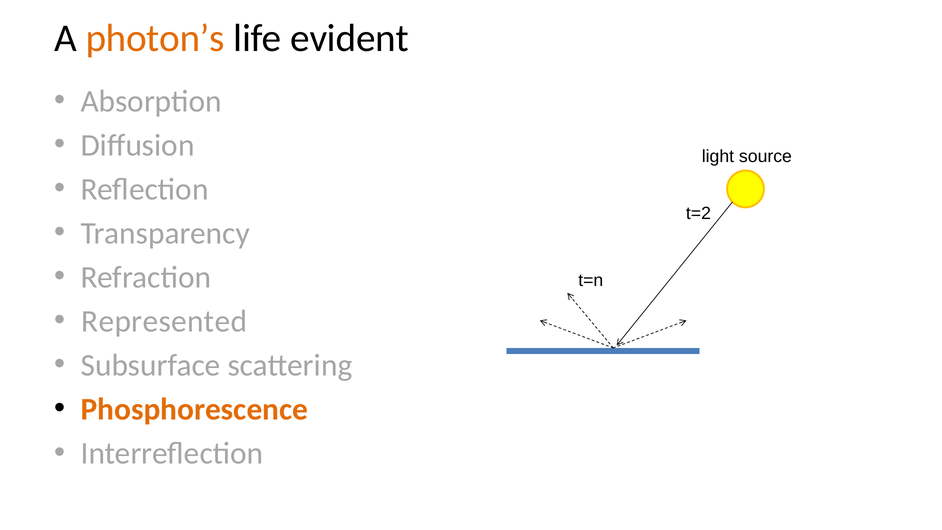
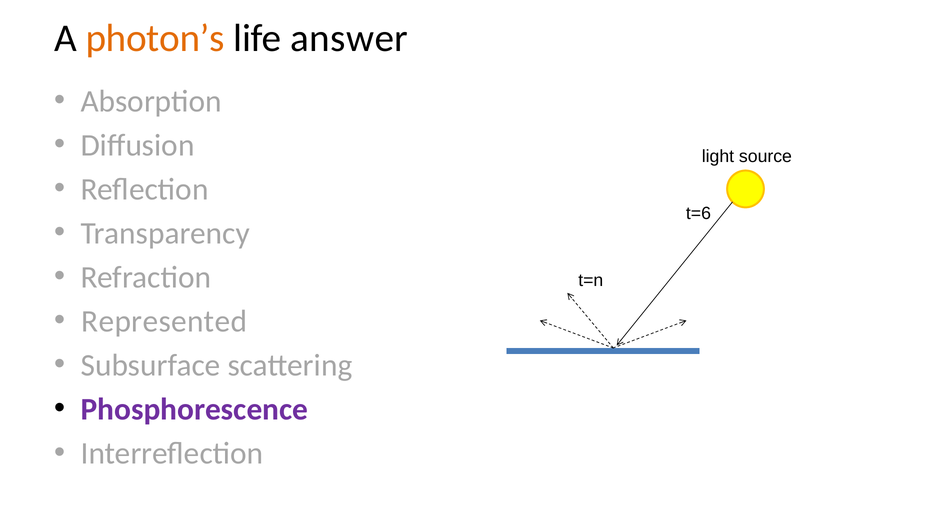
evident: evident -> answer (349, 38)
t=2: t=2 -> t=6 (698, 213)
Phosphorescence colour: orange -> purple (194, 409)
